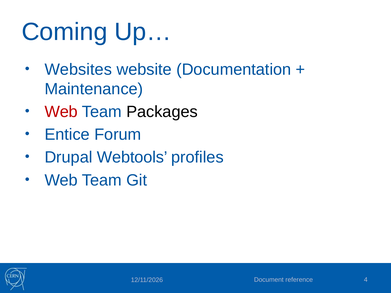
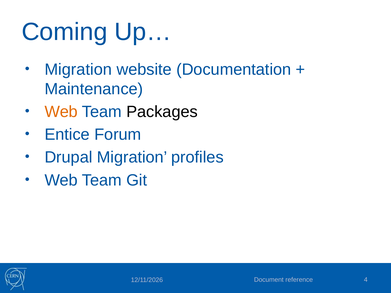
Websites: Websites -> Migration (78, 70)
Web colour: red -> orange (61, 112)
Drupal Webtools: Webtools -> Migration (132, 158)
